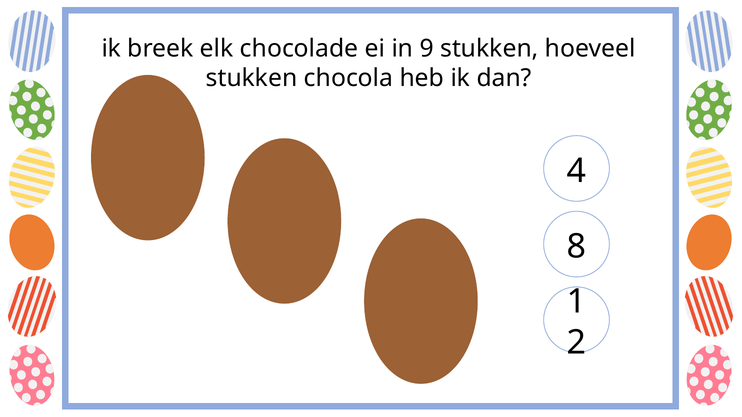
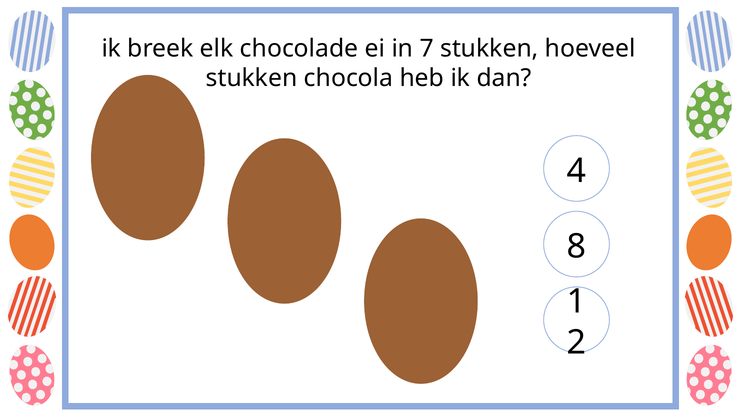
9: 9 -> 7 (427, 49)
